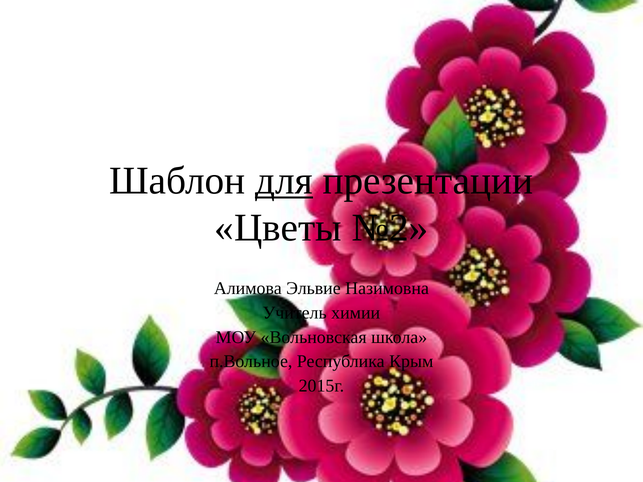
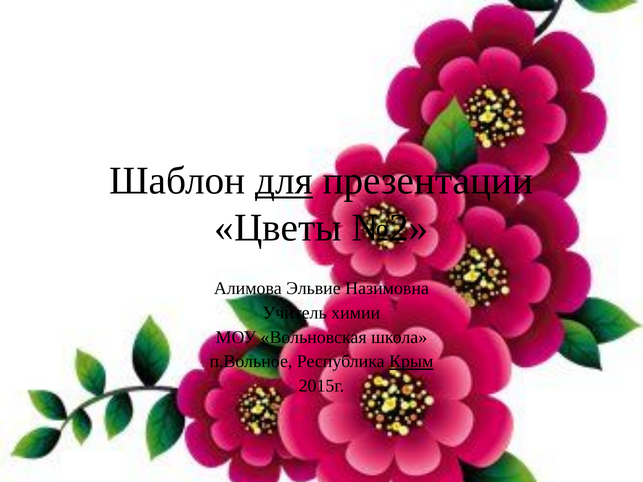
Крым underline: none -> present (411, 362)
